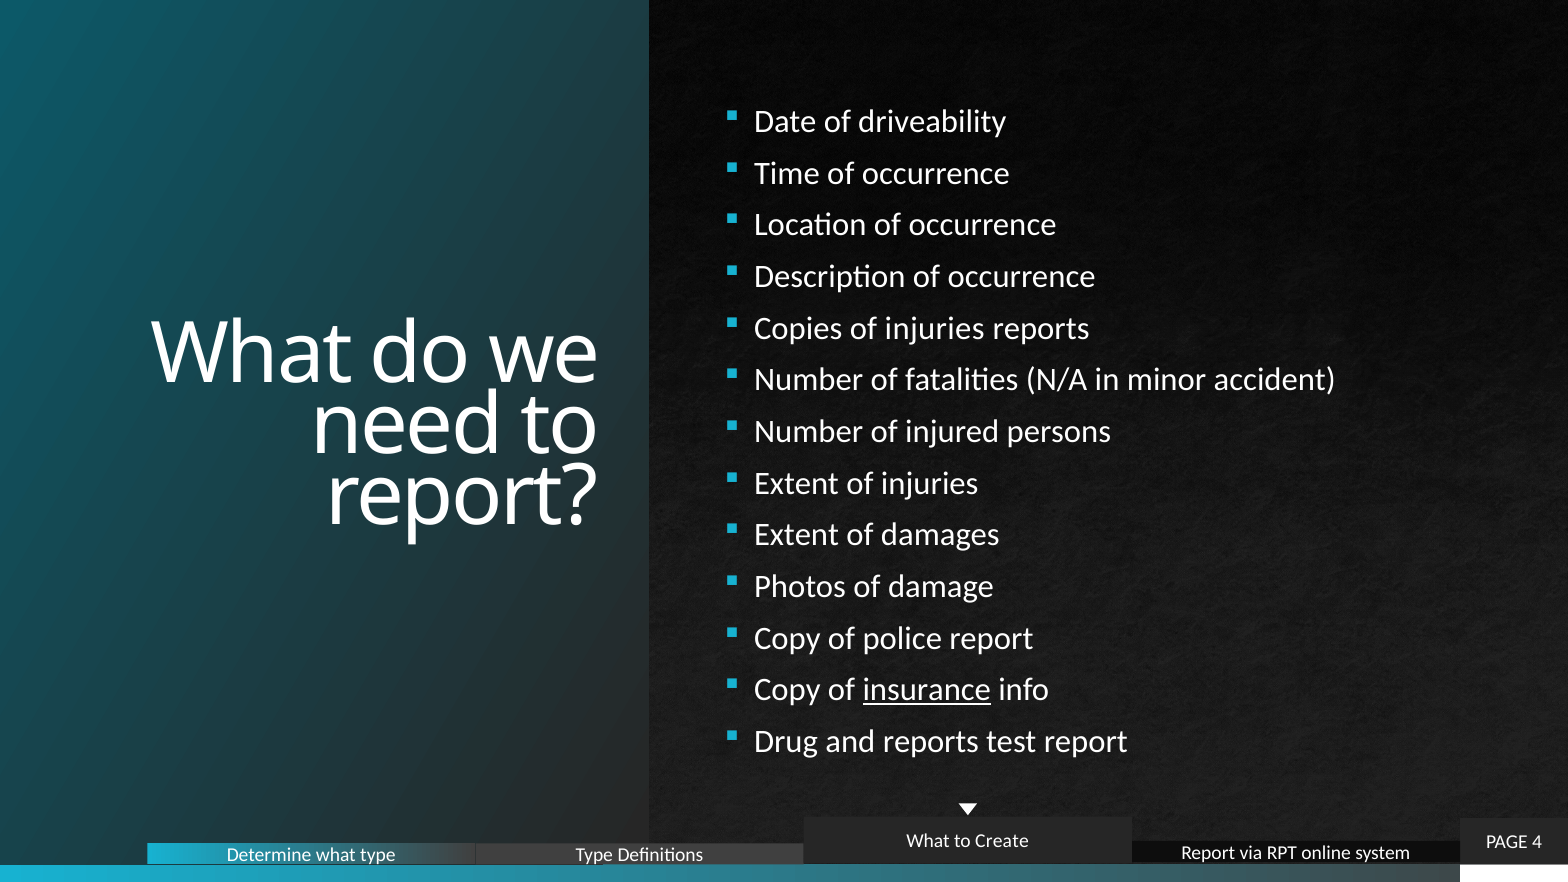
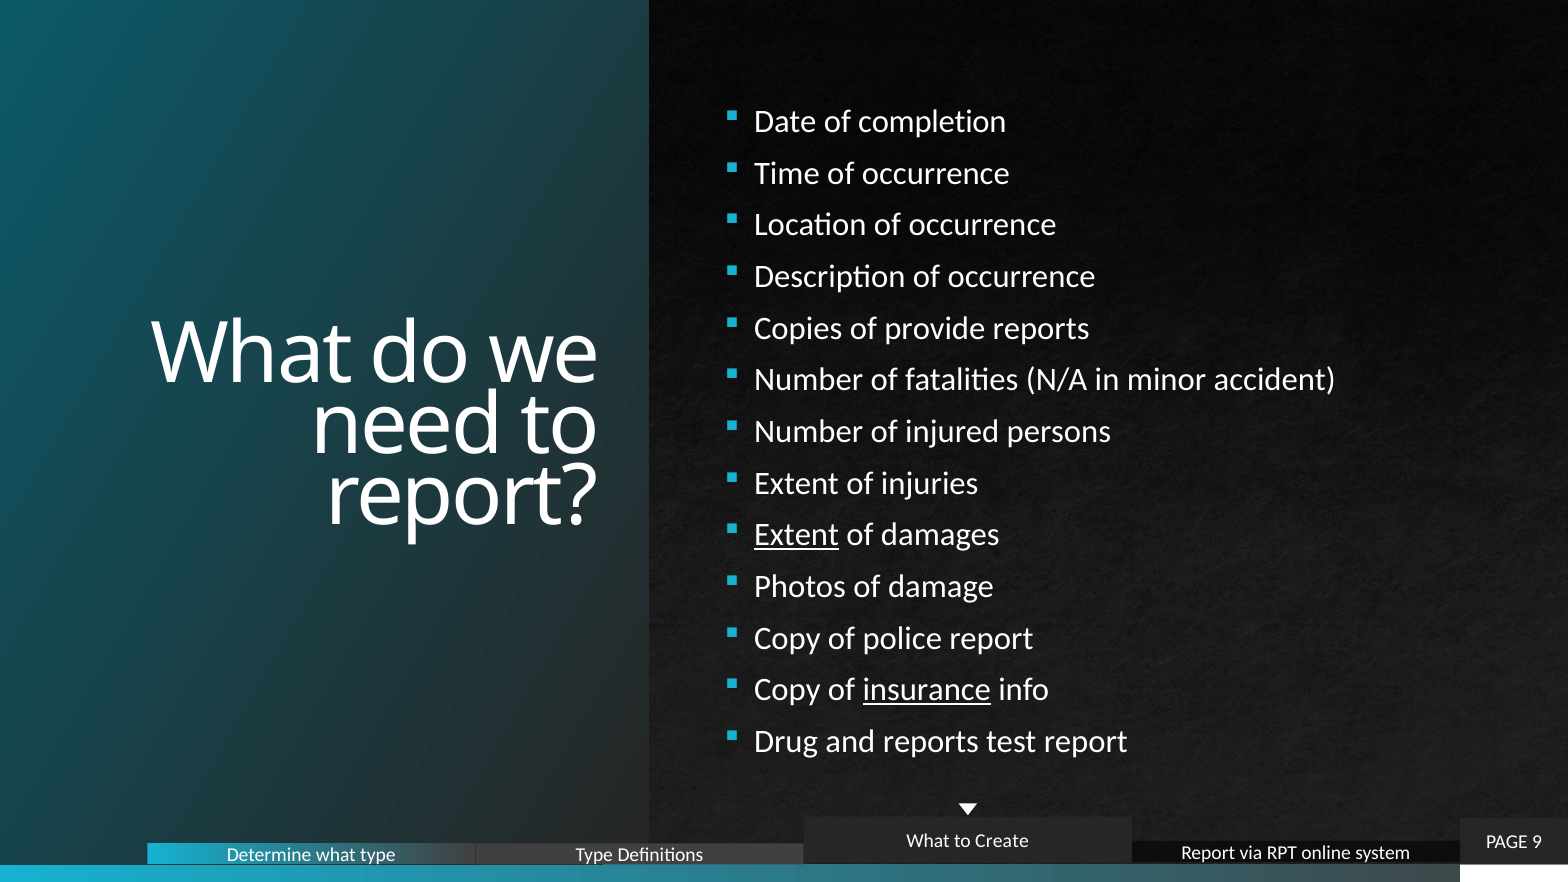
driveability: driveability -> completion (932, 122)
Copies of injuries: injuries -> provide (935, 328)
Extent underline: none -> present (796, 535)
4: 4 -> 9 (1537, 842)
